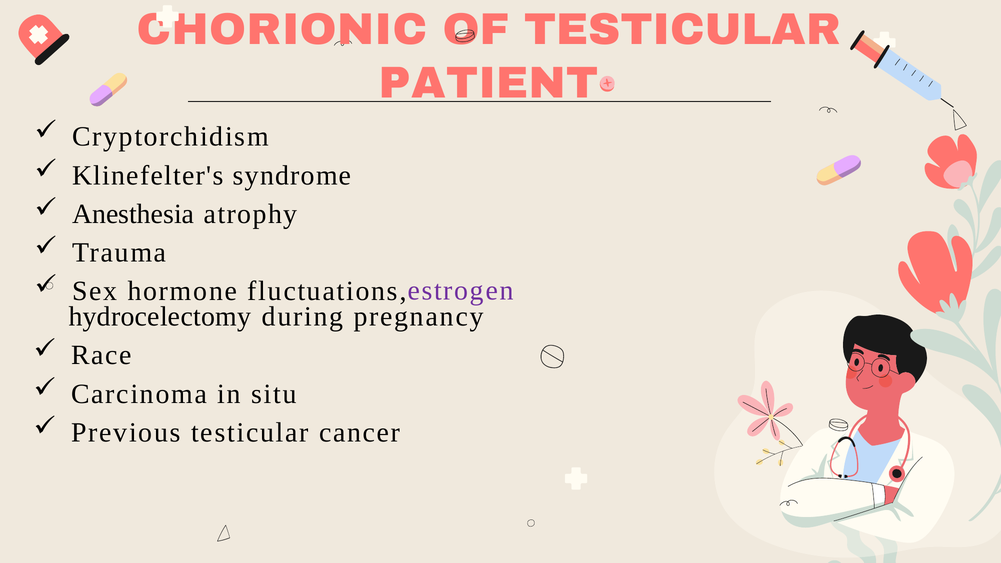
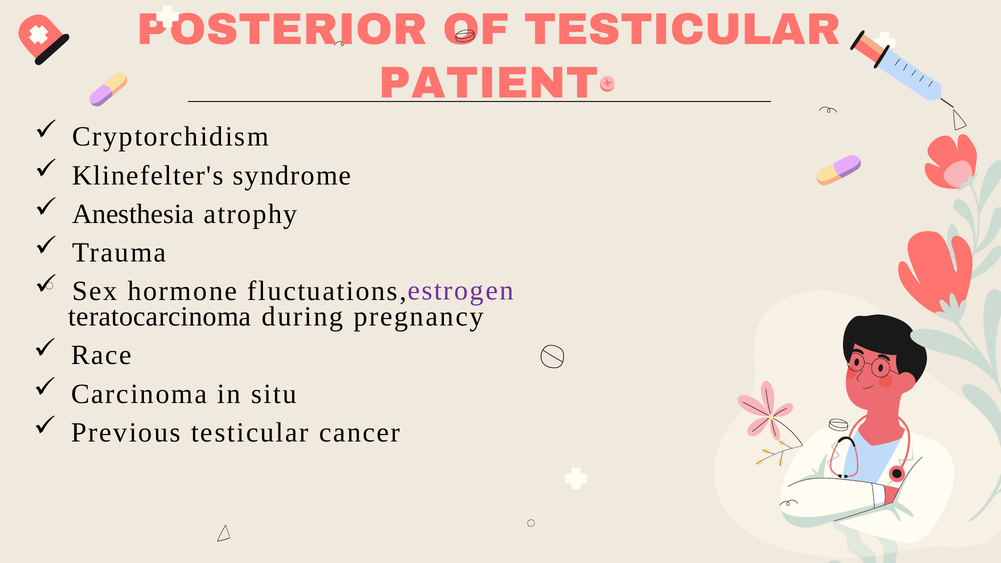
CHORIONIC: CHORIONIC -> POSTERIOR (282, 30)
hydrocelectomy: hydrocelectomy -> teratocarcinoma (160, 317)
